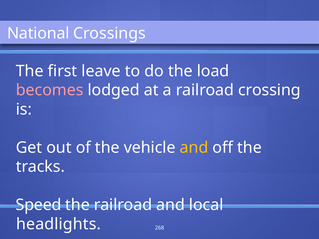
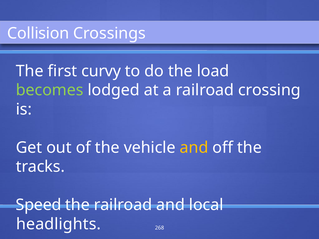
National: National -> Collision (38, 33)
leave: leave -> curvy (101, 71)
becomes colour: pink -> light green (50, 90)
